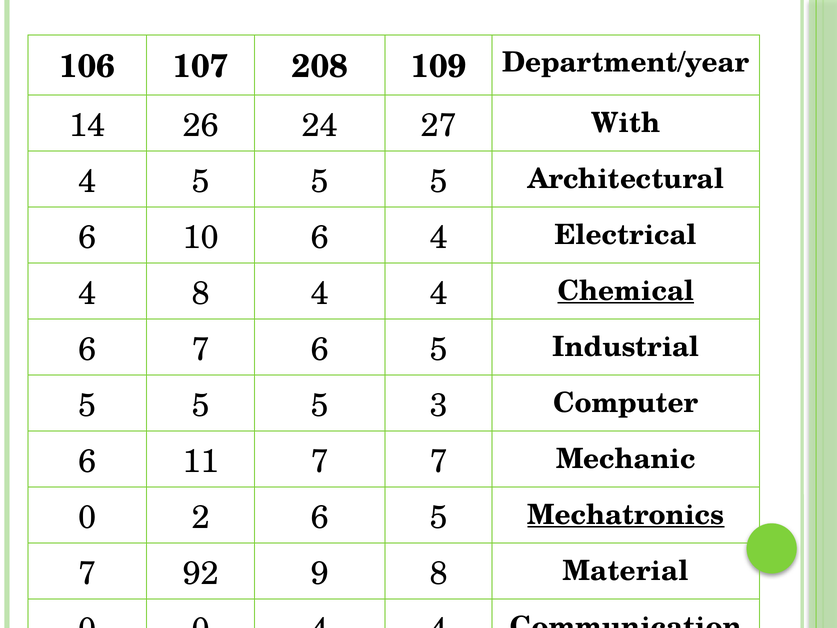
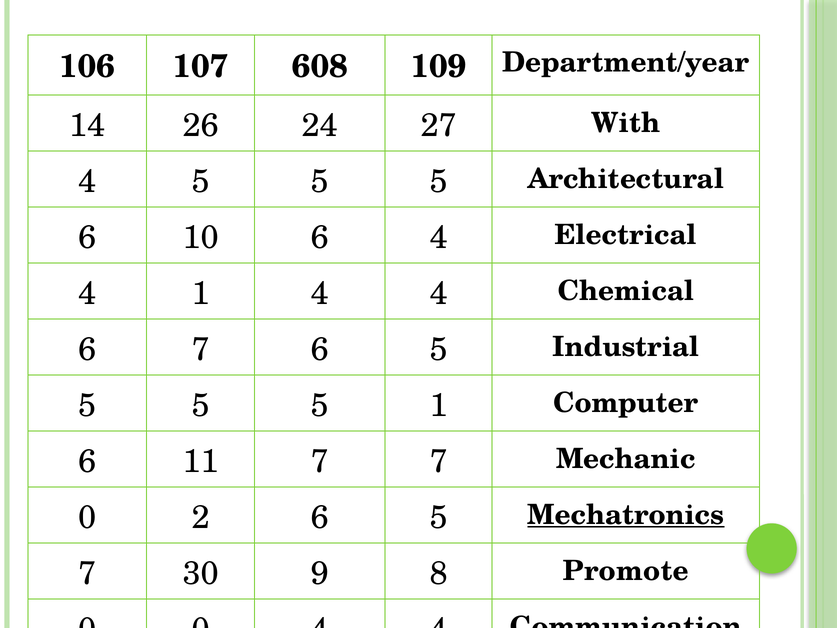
208: 208 -> 608 (320, 66)
4 8: 8 -> 1 (201, 293)
Chemical underline: present -> none (626, 291)
5 3: 3 -> 1 (439, 405)
92: 92 -> 30 (201, 573)
Material: Material -> Promote (626, 571)
